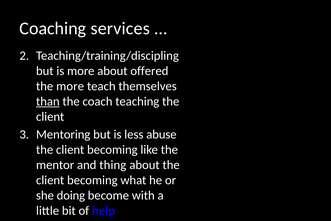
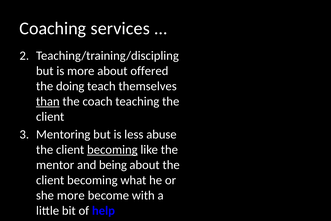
the more: more -> doing (70, 86)
becoming underline: none -> present (112, 149)
thing: thing -> being (113, 165)
she doing: doing -> more (71, 195)
